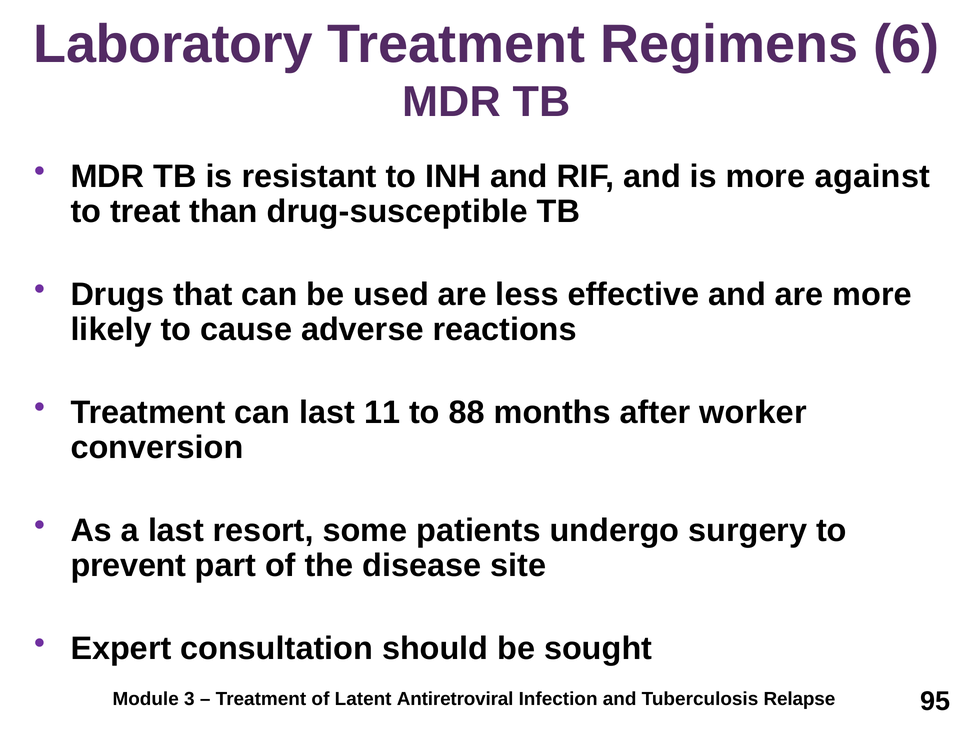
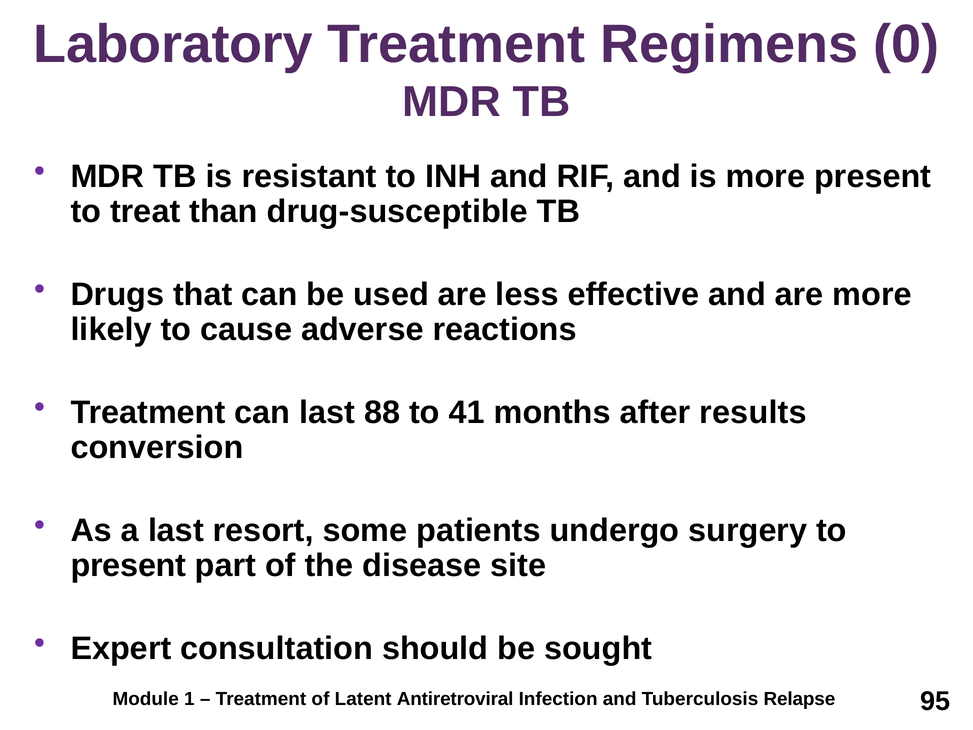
6: 6 -> 0 (906, 44)
more against: against -> present (873, 176)
11: 11 -> 88 (382, 412)
88: 88 -> 41 (467, 412)
worker: worker -> results (753, 412)
prevent: prevent -> present (128, 565)
3: 3 -> 1 (189, 699)
